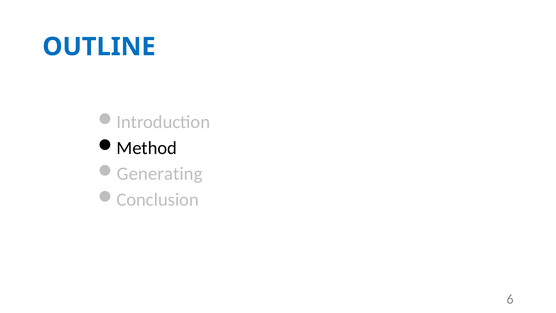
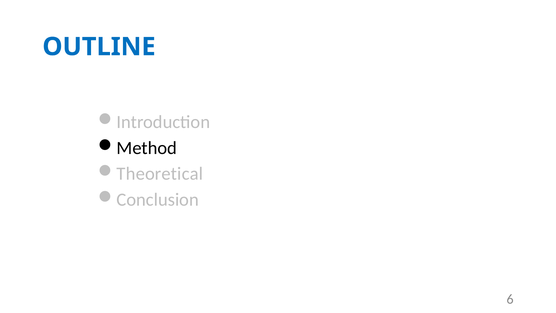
Generating: Generating -> Theoretical (160, 174)
